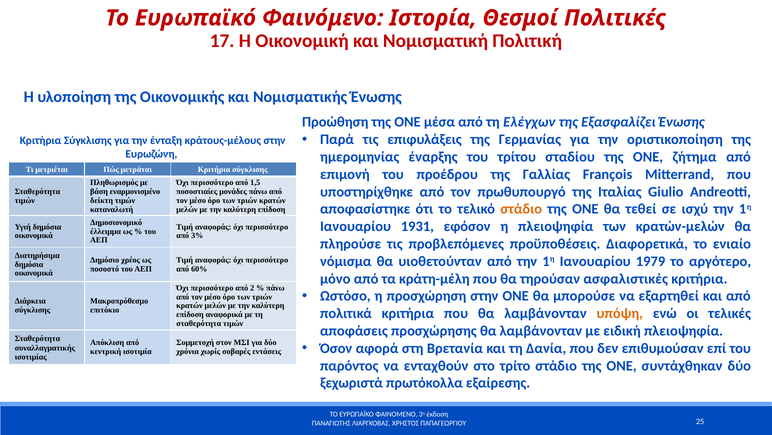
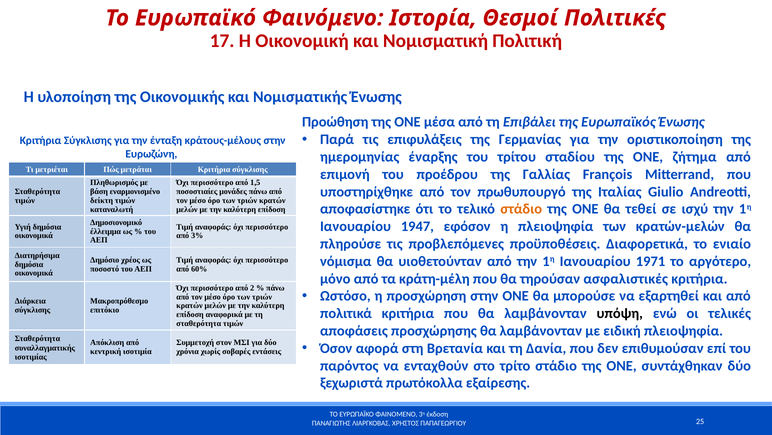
Ελέγχων: Ελέγχων -> Επιβάλει (529, 122)
Εξασφαλίζει: Εξασφαλίζει -> Ευρωπαϊκός (618, 122)
1931: 1931 -> 1947 (417, 226)
1979: 1979 -> 1971 (651, 261)
υπόψη colour: orange -> black (620, 313)
